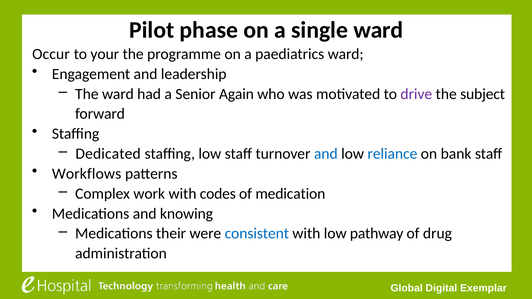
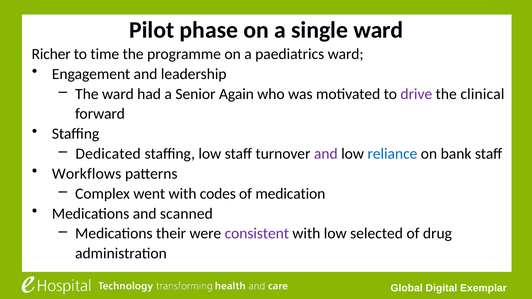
Occur: Occur -> Richer (51, 54)
your: your -> time (105, 54)
subject: subject -> clinical (482, 94)
and colour: blue -> purple (326, 154)
work: work -> went (149, 194)
knowing: knowing -> scanned (186, 214)
consistent colour: blue -> purple (257, 234)
pathway: pathway -> selected (377, 234)
